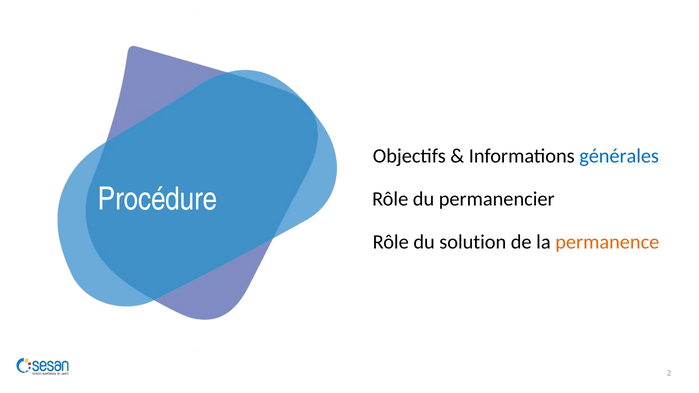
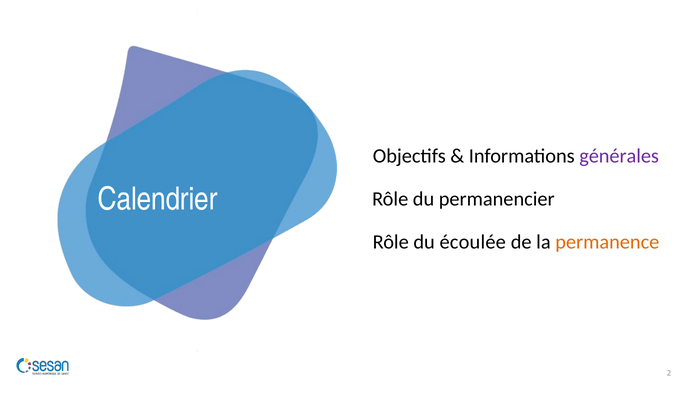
générales colour: blue -> purple (619, 156)
Procédure: Procédure -> Calendrier (158, 199)
solution: solution -> écoulée (473, 242)
